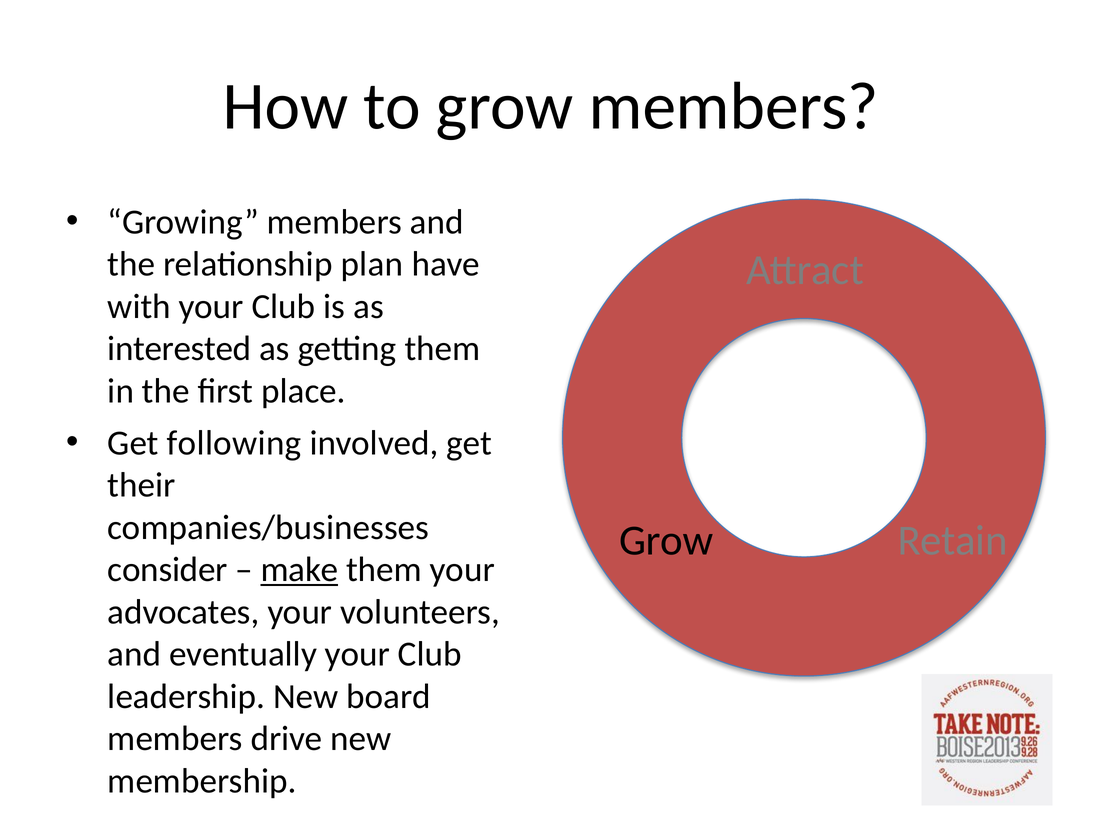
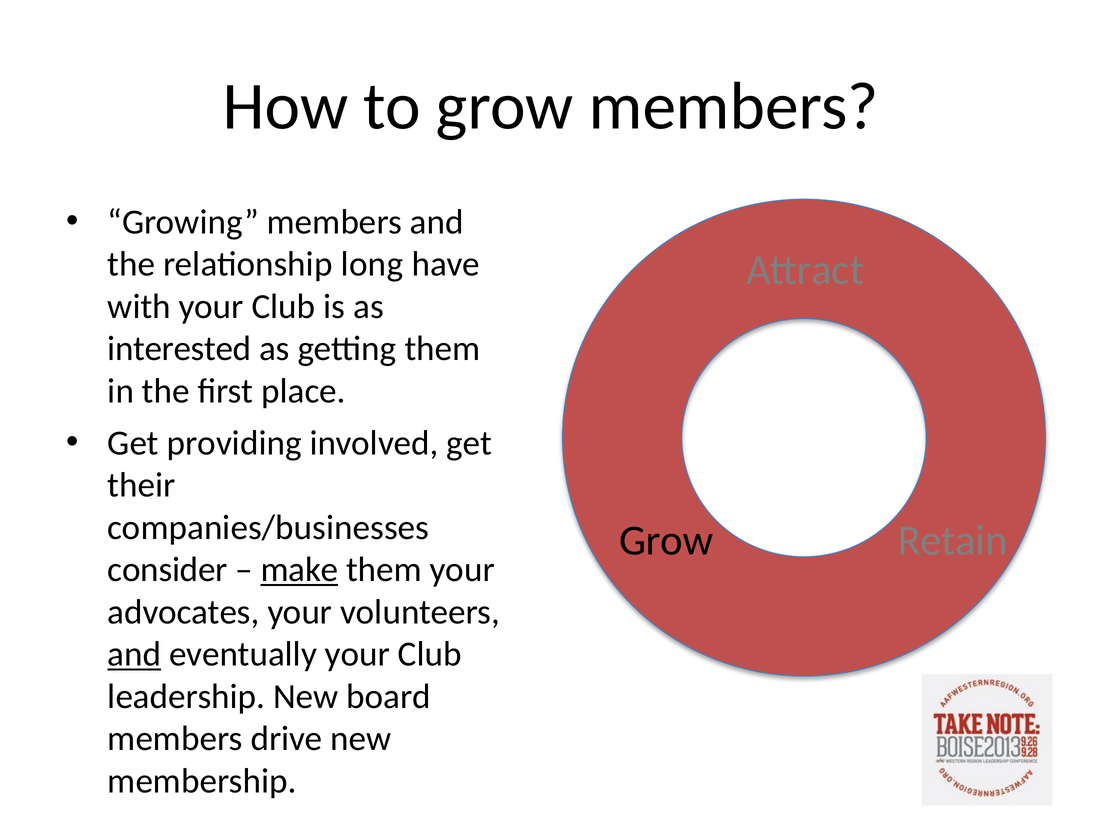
plan: plan -> long (372, 264)
following: following -> providing (234, 443)
and underline: none -> present (134, 654)
